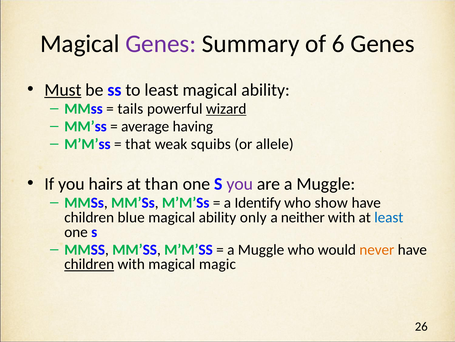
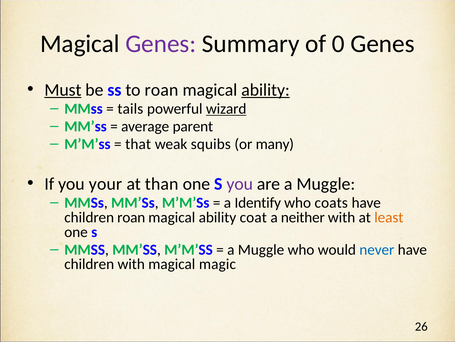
6: 6 -> 0 (338, 44)
to least: least -> roan (161, 90)
ability underline: none -> present (266, 90)
having: having -> parent (193, 126)
allele: allele -> many (275, 144)
hairs: hairs -> your (105, 184)
show: show -> coats (331, 202)
children blue: blue -> roan (131, 217)
only: only -> coat (253, 217)
least colour: blue -> orange (389, 217)
never colour: orange -> blue (377, 249)
children underline: present -> none (89, 264)
